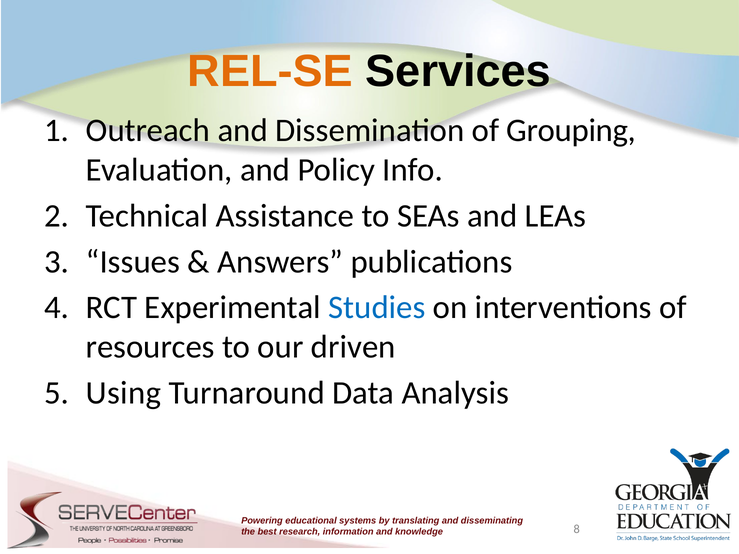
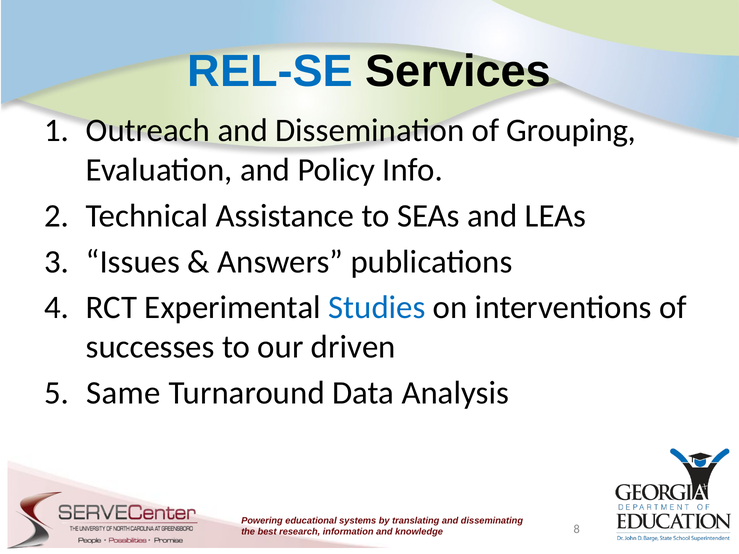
REL-SE colour: orange -> blue (270, 72)
resources: resources -> successes (150, 347)
Using: Using -> Same (124, 393)
